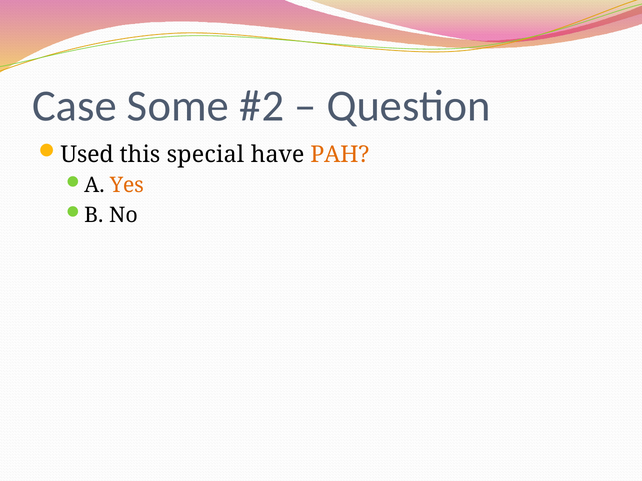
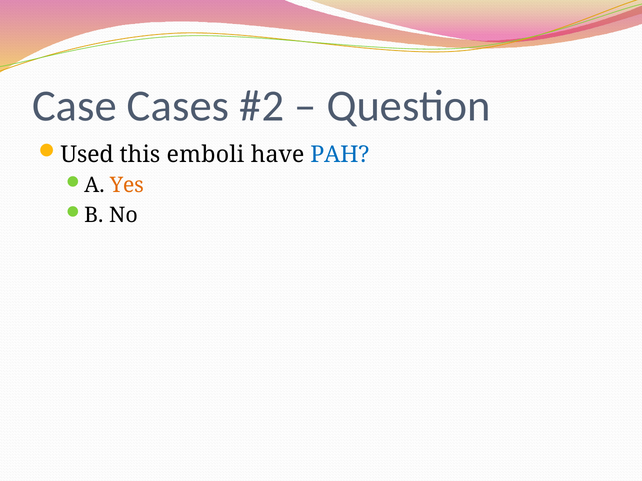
Some: Some -> Cases (178, 106)
special: special -> emboli (205, 155)
PAH colour: orange -> blue (340, 155)
